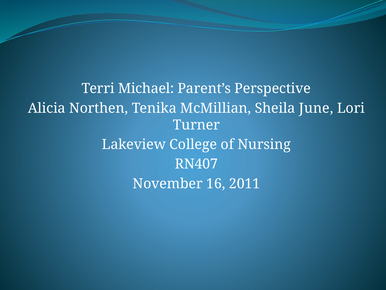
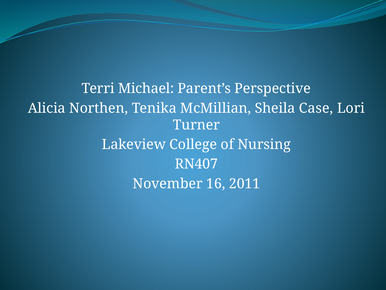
June: June -> Case (316, 108)
